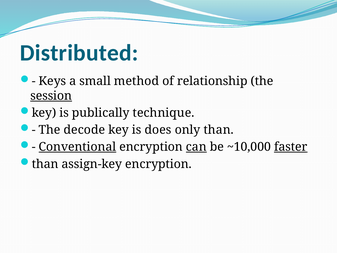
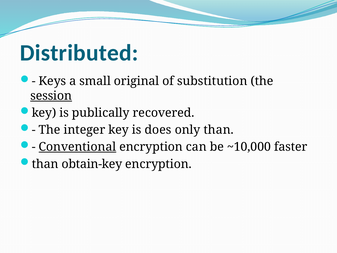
method: method -> original (137, 81)
relationship: relationship -> substitution (212, 81)
technique: technique -> recovered (164, 113)
decode: decode -> integer (84, 130)
can underline: present -> none (196, 147)
faster underline: present -> none (291, 147)
assign-key: assign-key -> obtain-key (92, 164)
